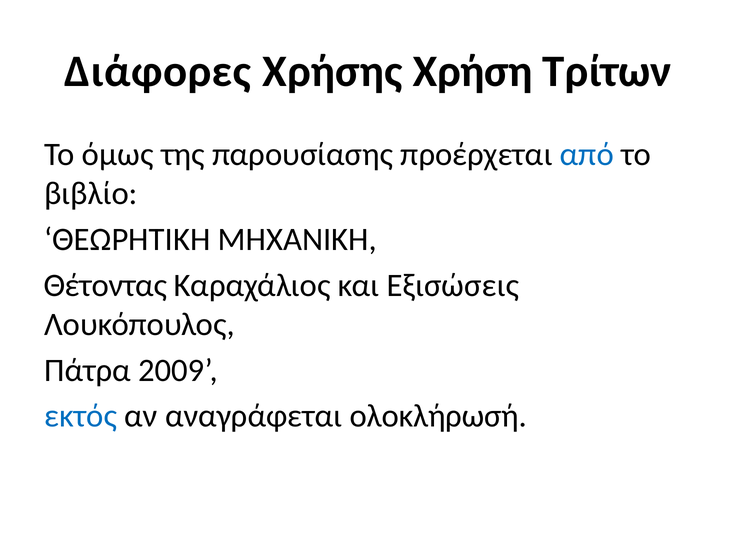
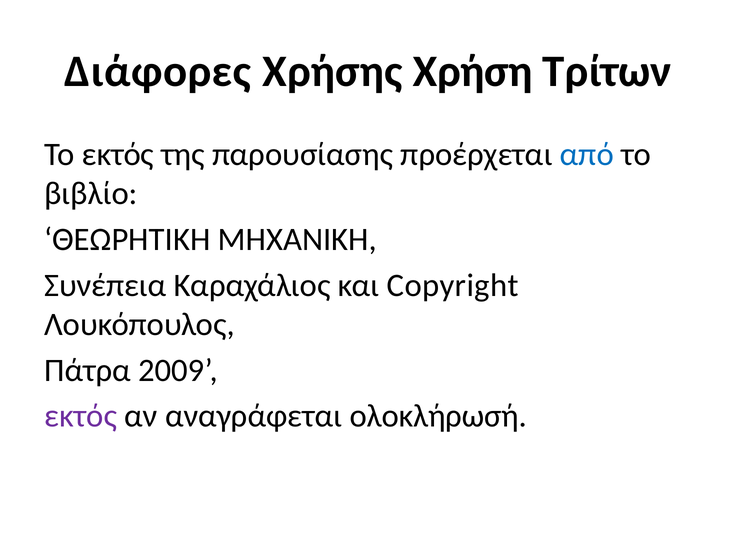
Το όμως: όμως -> εκτός (118, 154)
Θέτοντας: Θέτοντας -> Συνέπεια (105, 285)
Εξισώσεις: Εξισώσεις -> Copyright (453, 285)
εκτός colour: blue -> purple (81, 416)
